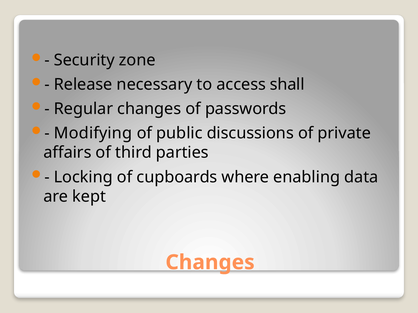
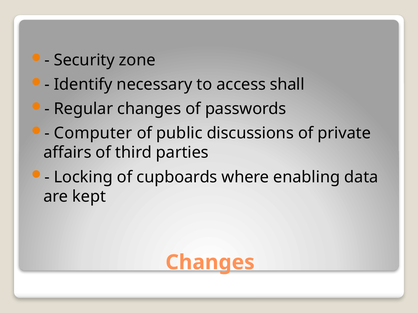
Release: Release -> Identify (83, 85)
Modifying: Modifying -> Computer (93, 133)
